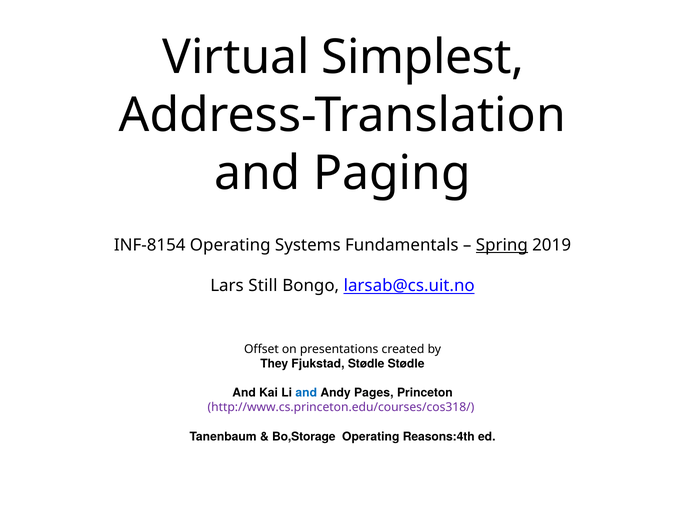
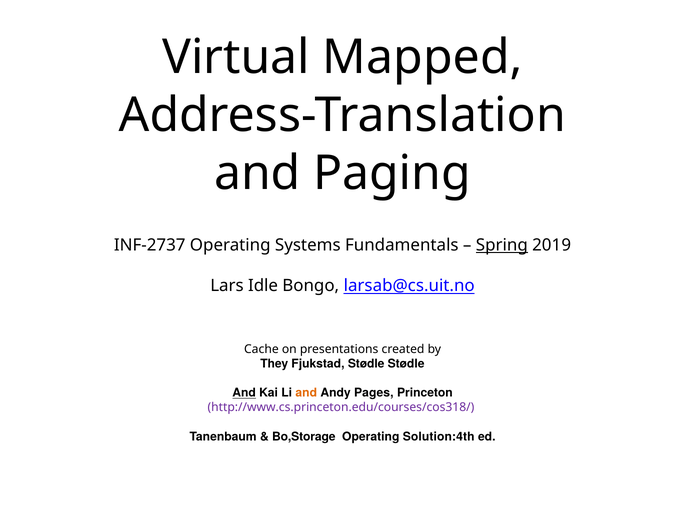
Simplest: Simplest -> Mapped (423, 58)
INF-8154: INF-8154 -> INF-2737 (150, 245)
Still: Still -> Idle (263, 286)
Offset: Offset -> Cache (261, 349)
And underline: none -> present (244, 393)
and colour: blue -> orange (306, 393)
Reasons:4th: Reasons:4th -> Solution:4th (439, 436)
